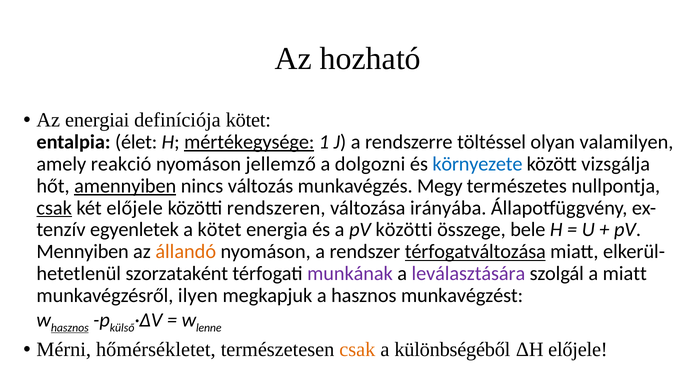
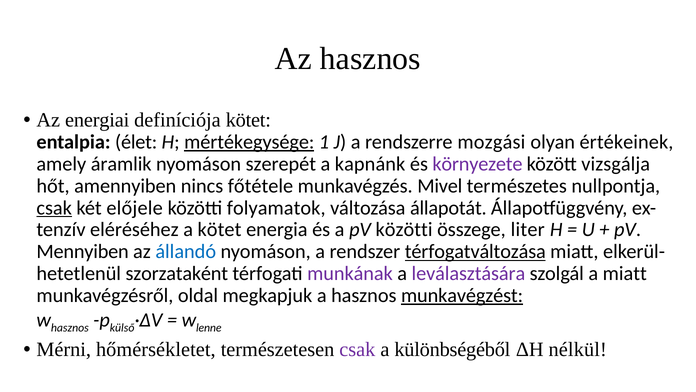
Az hozható: hozható -> hasznos (370, 58)
töltéssel: töltéssel -> mozgási (491, 142)
valamilyen: valamilyen -> értékeinek (626, 142)
reakció: reakció -> áramlik (121, 164)
jellemző: jellemző -> szerepét (281, 164)
dolgozni: dolgozni -> kapnánk (370, 164)
környezete colour: blue -> purple (477, 164)
amennyiben underline: present -> none (125, 186)
változás: változás -> főtétele (260, 186)
Megy: Megy -> Mivel (440, 186)
rendszeren: rendszeren -> folyamatok (276, 208)
irányába: irányába -> állapotát (448, 208)
egyenletek: egyenletek -> eléréséhez (134, 229)
bele: bele -> liter (528, 229)
állandó colour: orange -> blue (186, 251)
ilyen: ilyen -> oldal (198, 295)
munkavégzést underline: none -> present (462, 295)
hasznos underline: present -> none (70, 327)
csak colour: orange -> purple (357, 349)
ΔH előjele: előjele -> nélkül (578, 349)
